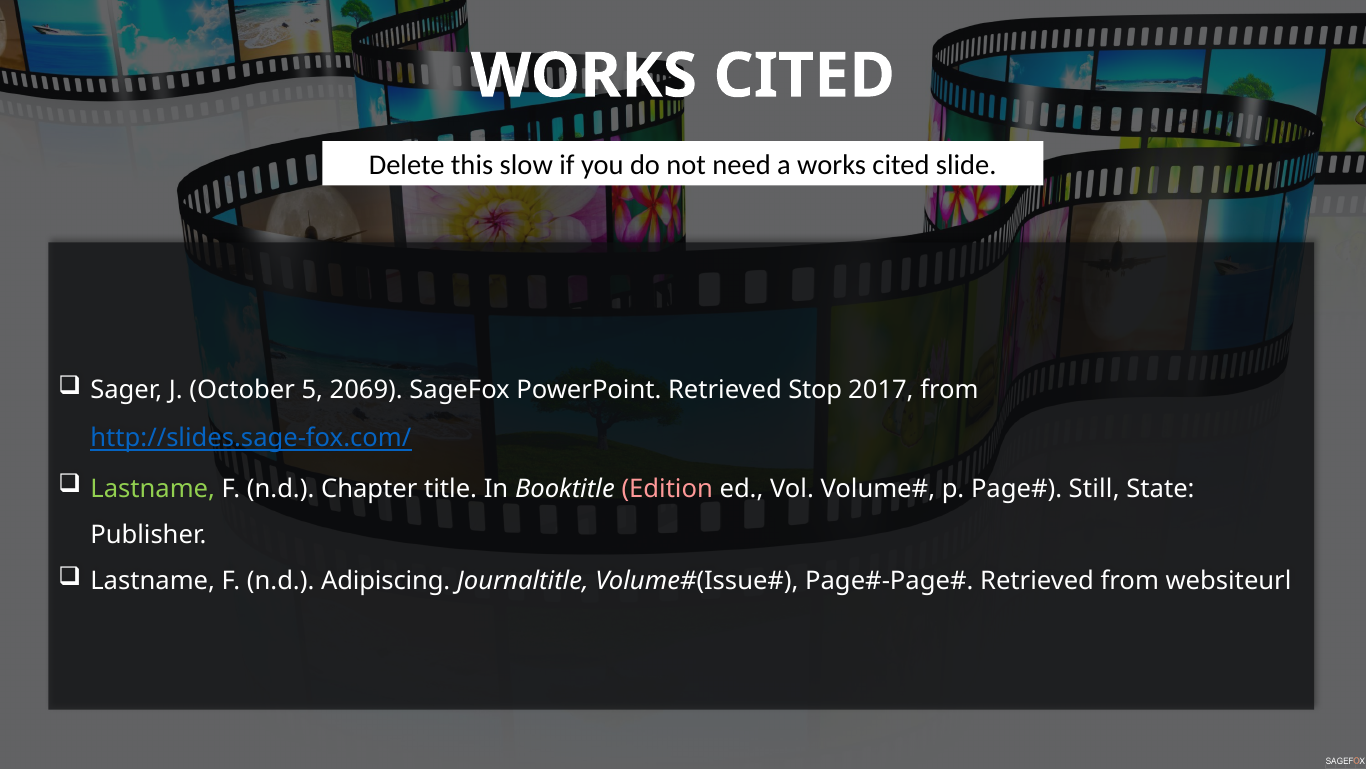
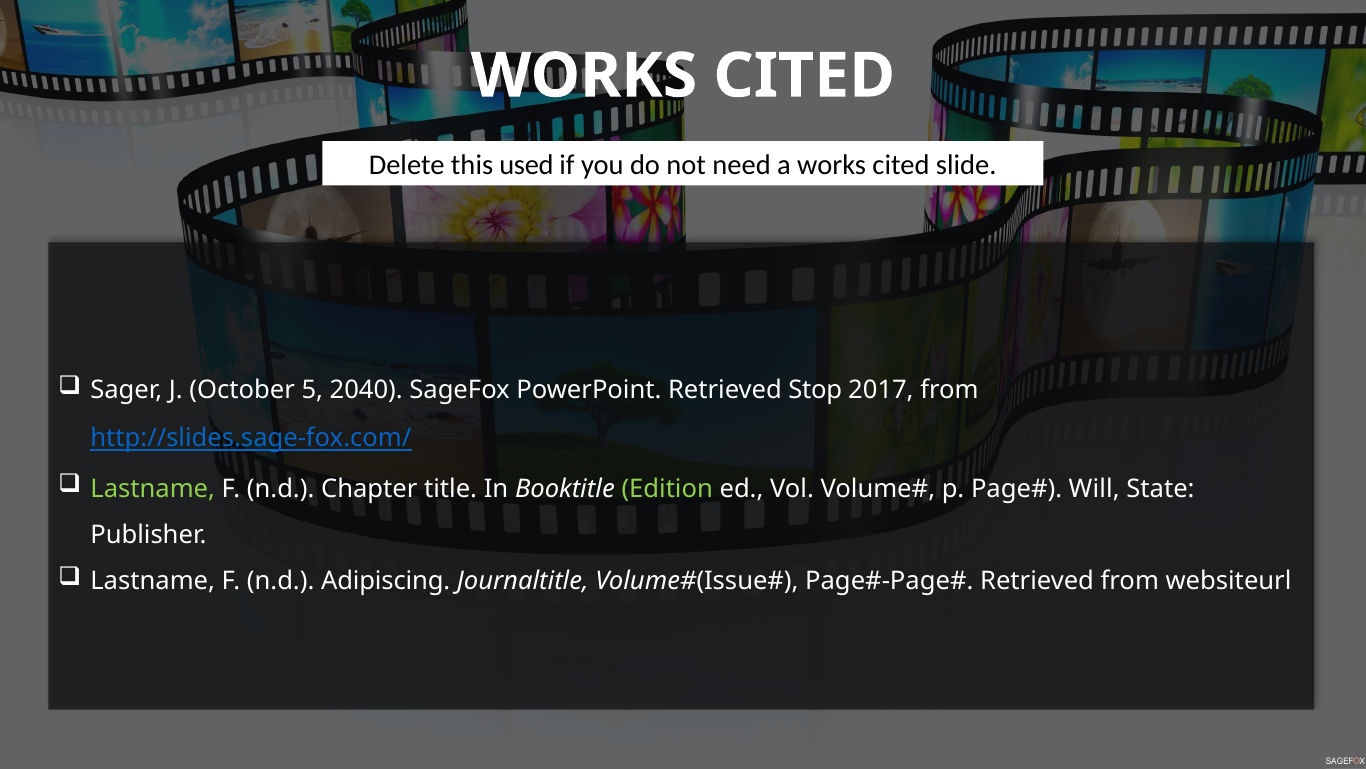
slow: slow -> used (526, 165)
2069: 2069 -> 2040 (366, 390)
Edition colour: pink -> light green (667, 488)
Still: Still -> Will (1094, 488)
